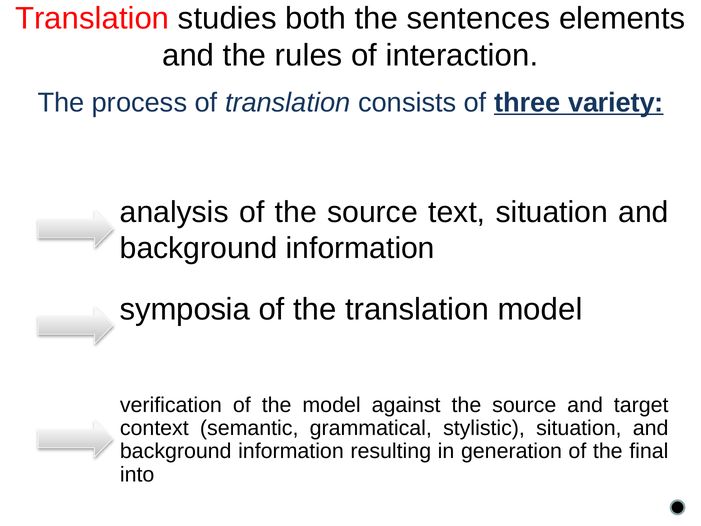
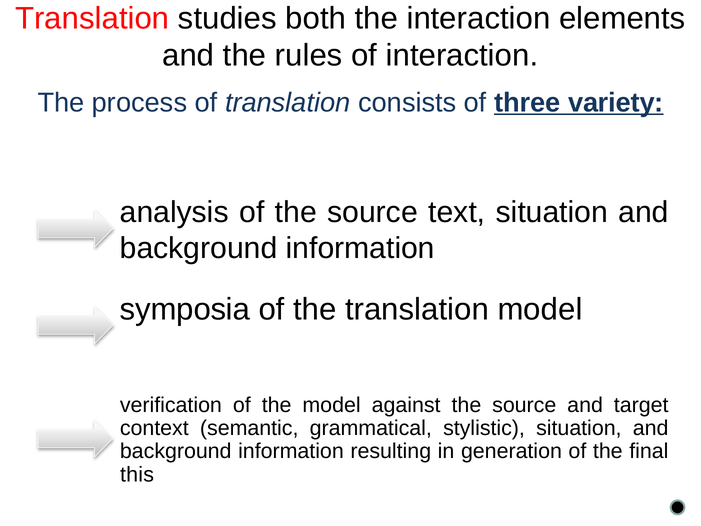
the sentences: sentences -> interaction (478, 18)
into: into -> this (137, 474)
